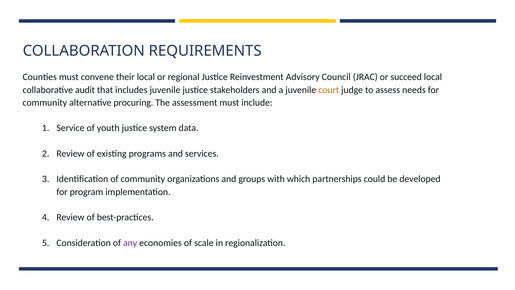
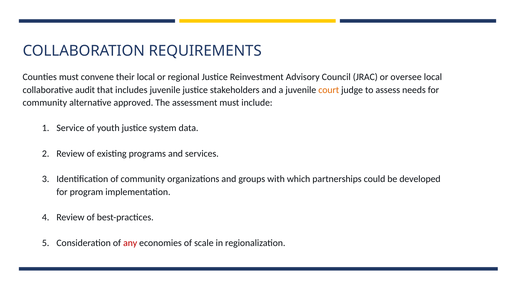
succeed: succeed -> oversee (406, 77)
procuring: procuring -> approved (133, 102)
any colour: purple -> red (130, 243)
